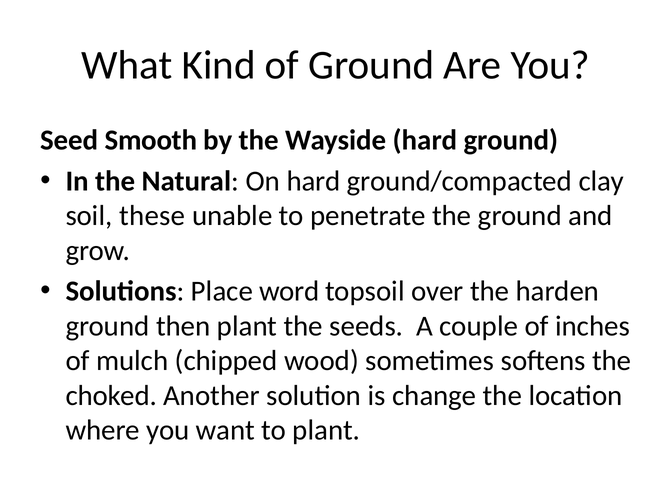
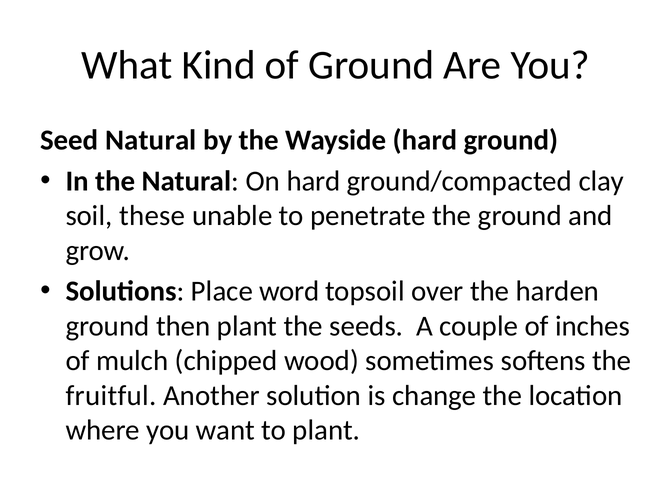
Seed Smooth: Smooth -> Natural (151, 140)
choked: choked -> fruitful (111, 395)
